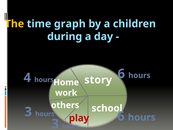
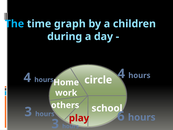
The colour: yellow -> light blue (14, 24)
4 hours 6: 6 -> 4 (121, 74)
story: story -> circle (98, 80)
